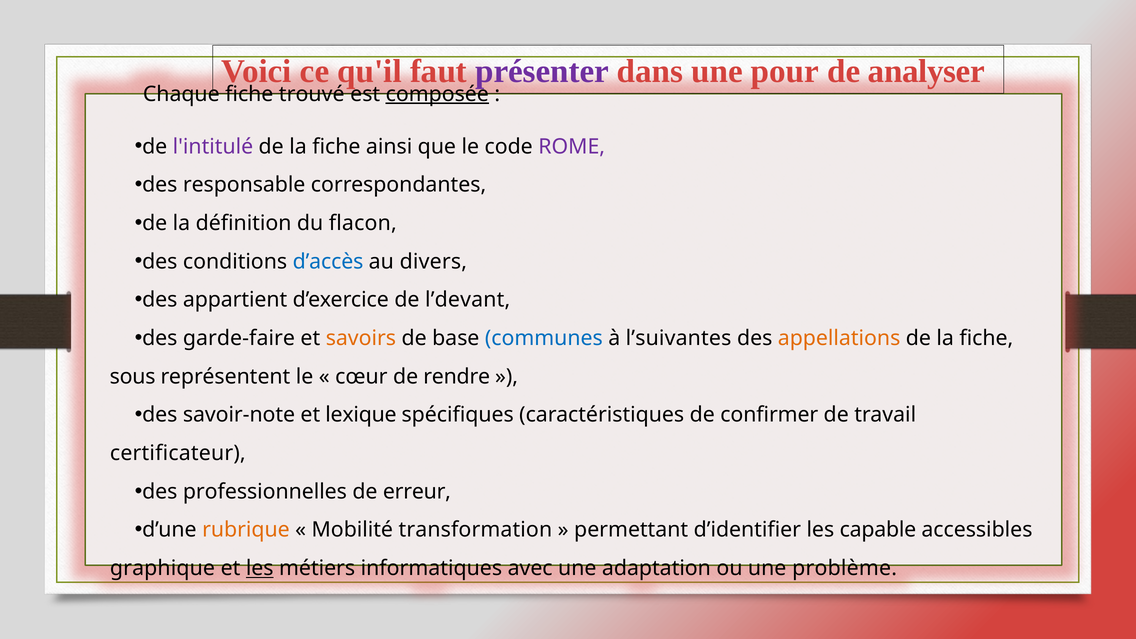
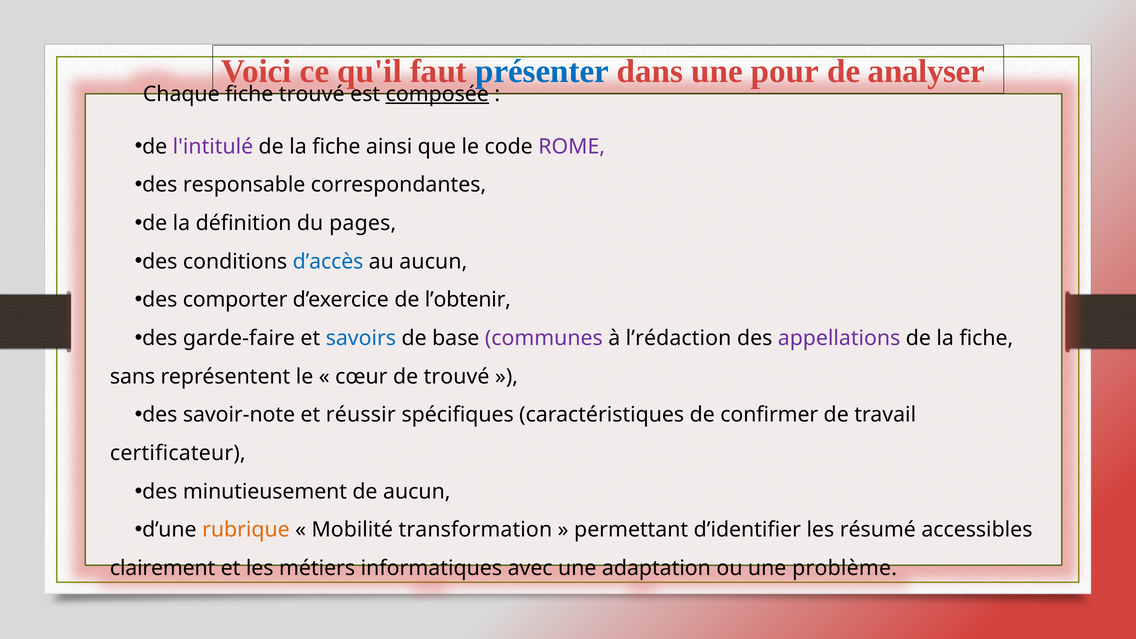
présenter colour: purple -> blue (542, 71)
flacon: flacon -> pages (363, 223)
au divers: divers -> aucun (433, 262)
appartient: appartient -> comporter (235, 300)
l’devant: l’devant -> l’obtenir (468, 300)
savoirs colour: orange -> blue (361, 338)
communes colour: blue -> purple (544, 338)
l’suivantes: l’suivantes -> l’rédaction (679, 338)
appellations colour: orange -> purple (839, 338)
sous: sous -> sans (133, 377)
de rendre: rendre -> trouvé (457, 377)
lexique: lexique -> réussir (361, 415)
professionnelles: professionnelles -> minutieusement (265, 492)
de erreur: erreur -> aucun (417, 492)
capable: capable -> résumé (878, 530)
graphique: graphique -> clairement (163, 568)
les underline: present -> none (260, 568)
